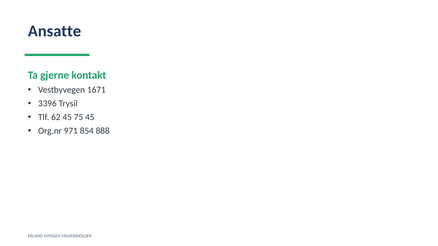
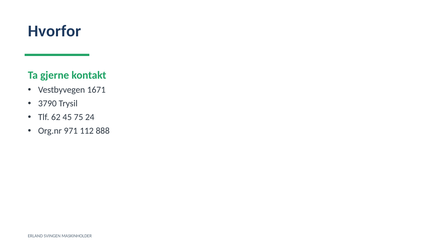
Ansatte: Ansatte -> Hvorfor (54, 31)
3396: 3396 -> 3790 (47, 104)
75 45: 45 -> 24 (90, 117)
854: 854 -> 112 (87, 131)
